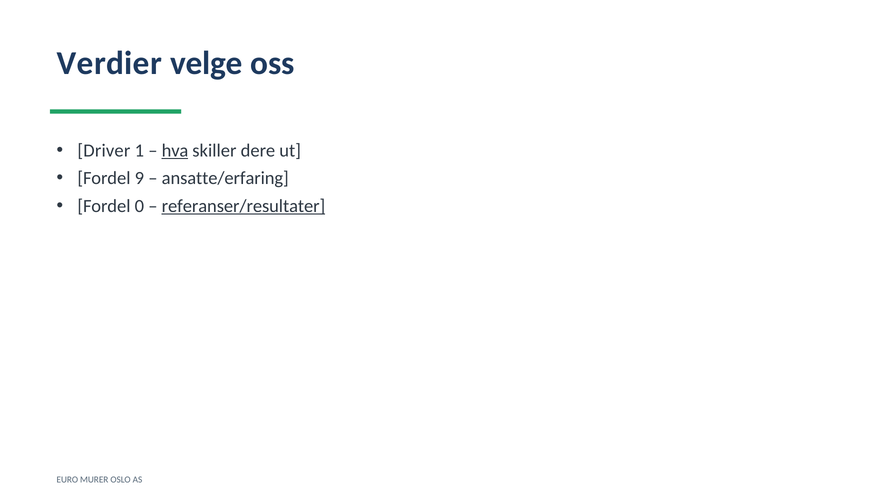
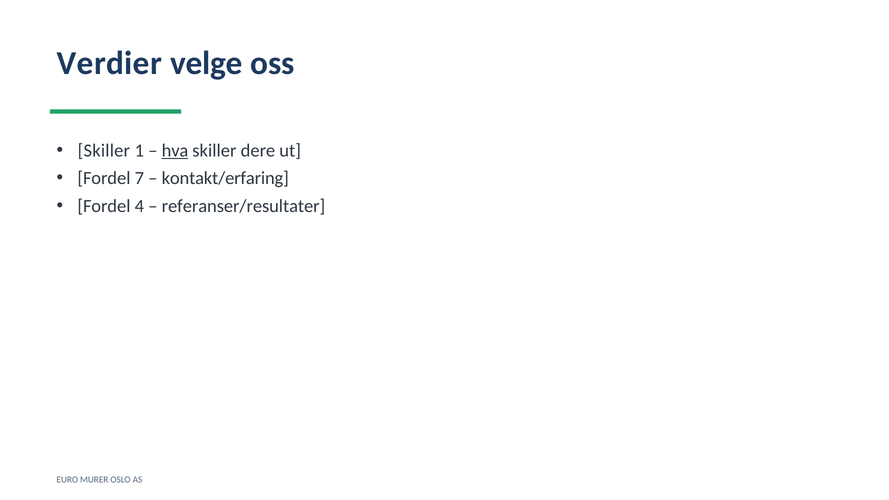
Driver: Driver -> Skiller (104, 151)
9: 9 -> 7 (139, 178)
ansatte/erfaring: ansatte/erfaring -> kontakt/erfaring (225, 178)
0: 0 -> 4 (139, 206)
referanser/resultater underline: present -> none (243, 206)
